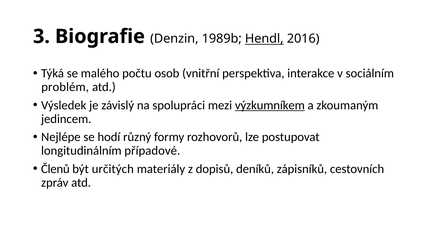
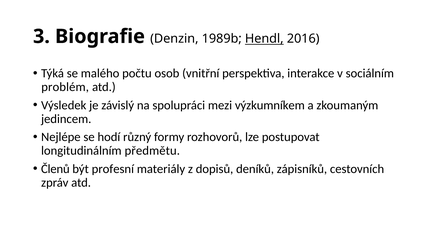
výzkumníkem underline: present -> none (270, 105)
případové: případové -> předmětu (152, 150)
určitých: určitých -> profesní (113, 169)
